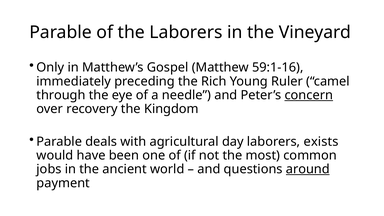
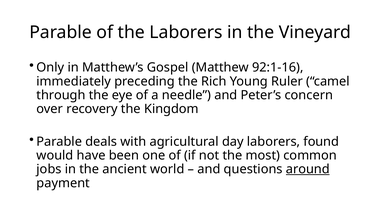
59:1-16: 59:1-16 -> 92:1-16 (278, 68)
concern underline: present -> none (309, 95)
exists: exists -> found (321, 142)
